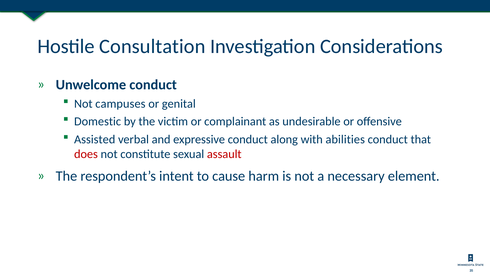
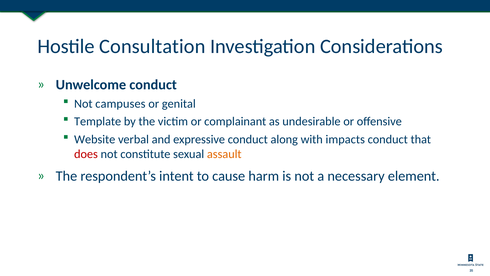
Domestic: Domestic -> Template (98, 121)
Assisted: Assisted -> Website (95, 139)
abilities: abilities -> impacts (345, 139)
assault colour: red -> orange (224, 154)
